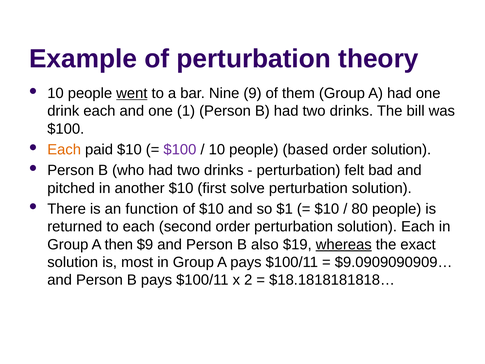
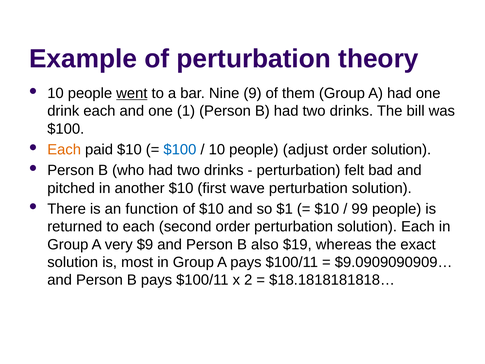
$100 colour: purple -> blue (180, 149)
based: based -> adjust (305, 149)
solve: solve -> wave (248, 188)
80: 80 -> 99 (360, 209)
then: then -> very (119, 244)
whereas underline: present -> none (344, 244)
